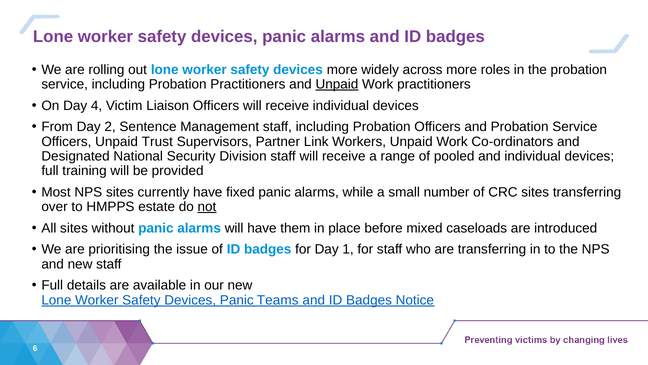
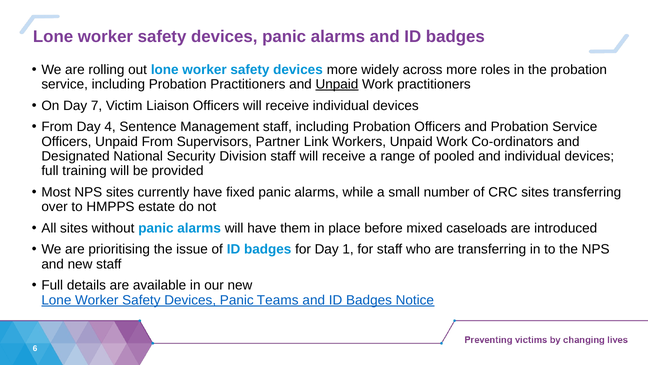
4: 4 -> 7 (97, 106)
2: 2 -> 4 (110, 127)
Unpaid Trust: Trust -> From (157, 141)
not underline: present -> none (207, 207)
